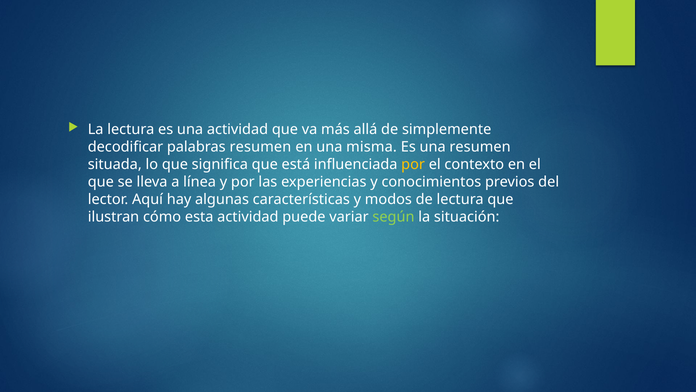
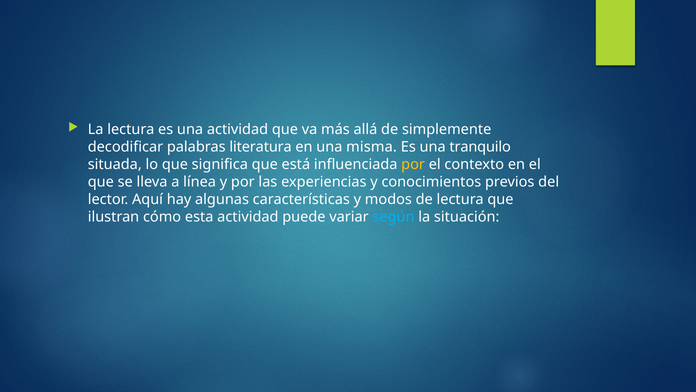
palabras resumen: resumen -> literatura (261, 147)
una resumen: resumen -> tranquilo (480, 147)
según colour: light green -> light blue (393, 217)
